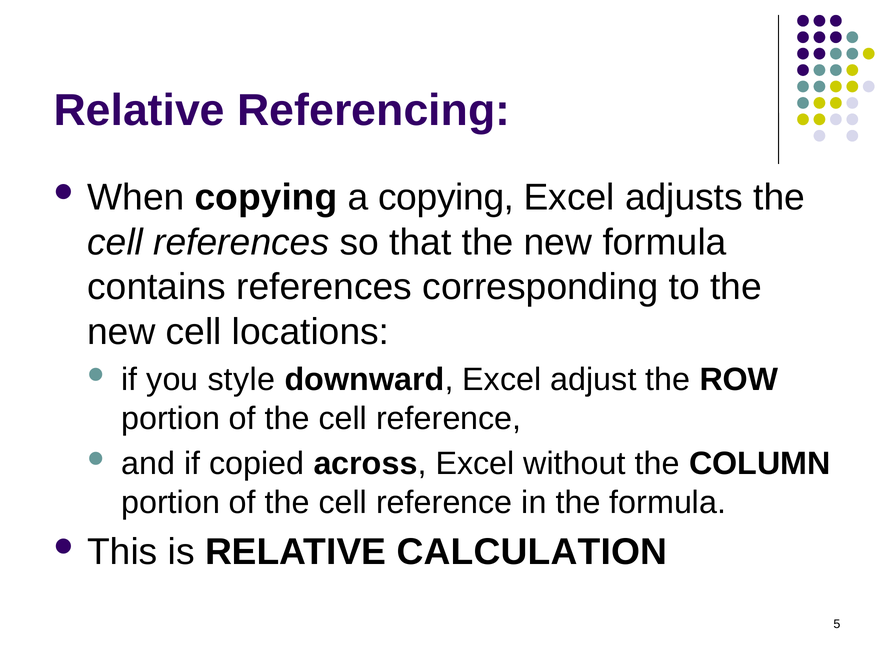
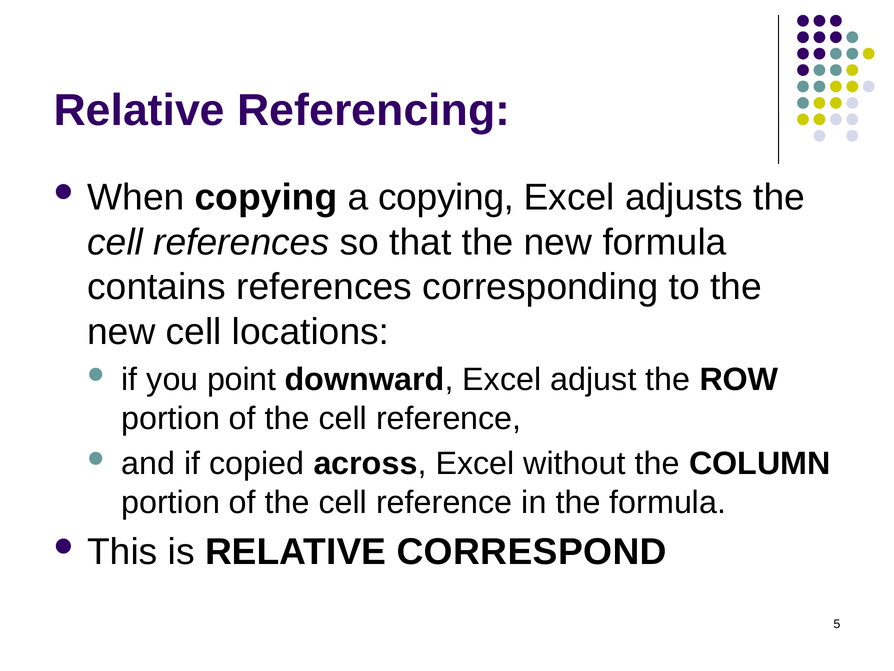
style: style -> point (242, 379)
CALCULATION: CALCULATION -> CORRESPOND (532, 552)
